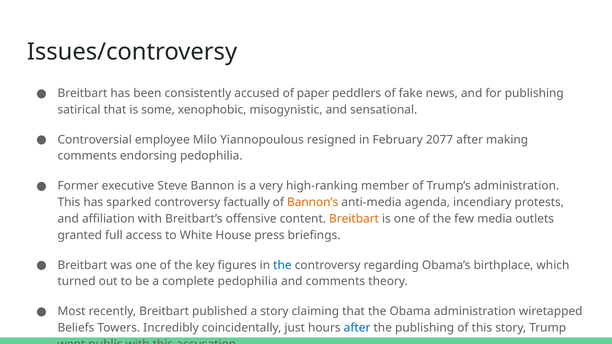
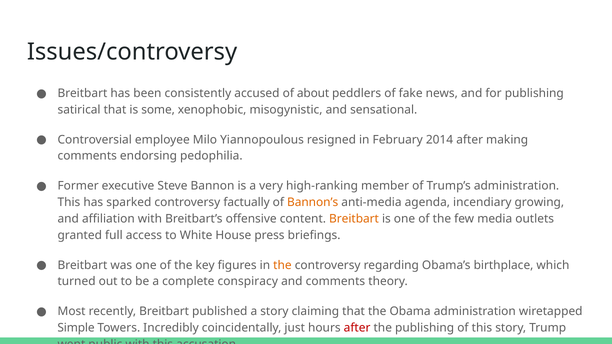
paper: paper -> about (313, 93)
2077: 2077 -> 2014 (440, 140)
protests: protests -> growing (539, 203)
the colour: blue -> orange (282, 265)
complete pedophilia: pedophilia -> conspiracy (248, 282)
Beliefs: Beliefs -> Simple (76, 328)
after colour: blue -> red (357, 328)
